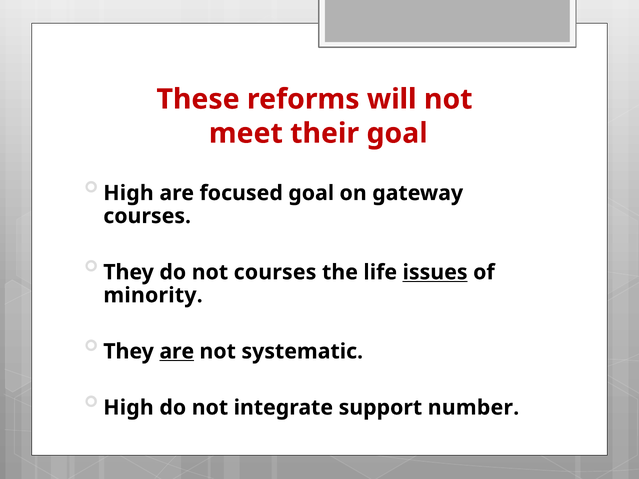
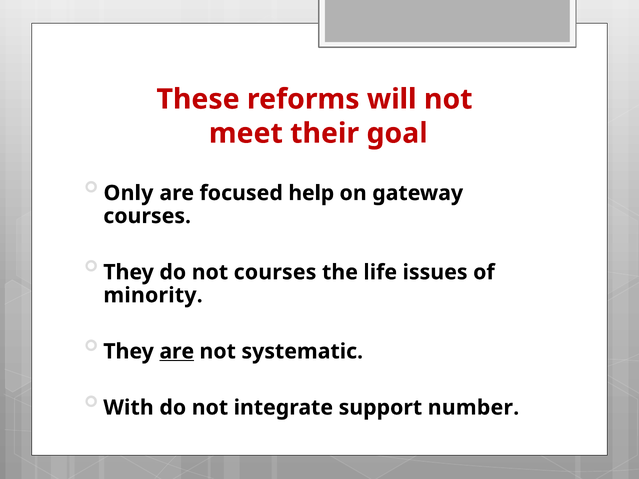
High: High -> Only (128, 193)
focused goal: goal -> help (311, 193)
issues underline: present -> none (435, 272)
High: High -> With (129, 408)
